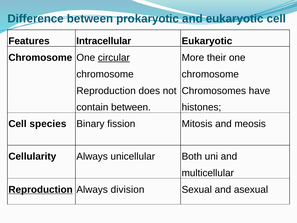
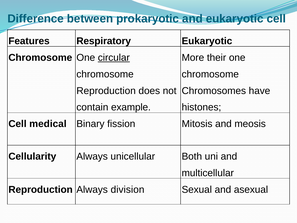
Intracellular: Intracellular -> Respiratory (104, 41)
contain between: between -> example (131, 107)
species: species -> medical (48, 124)
Reproduction underline: present -> none (41, 189)
